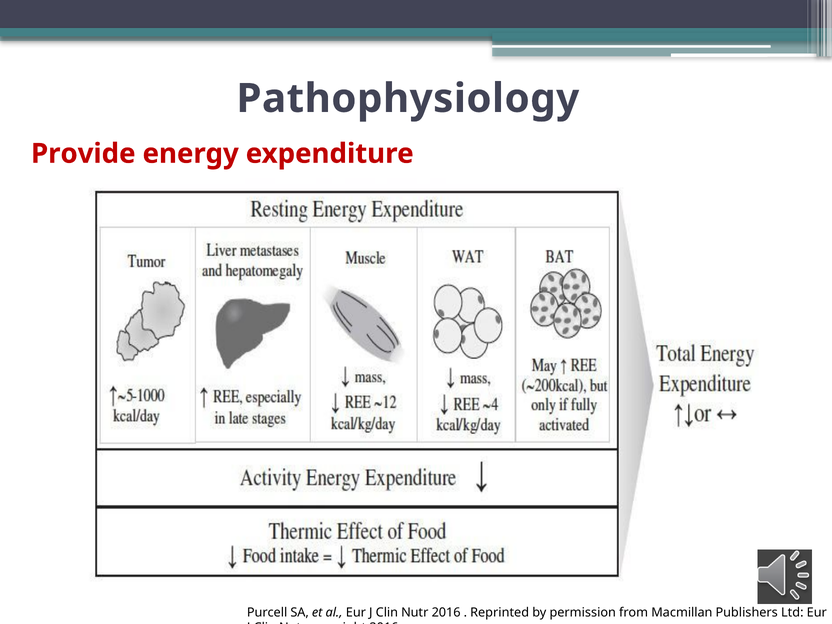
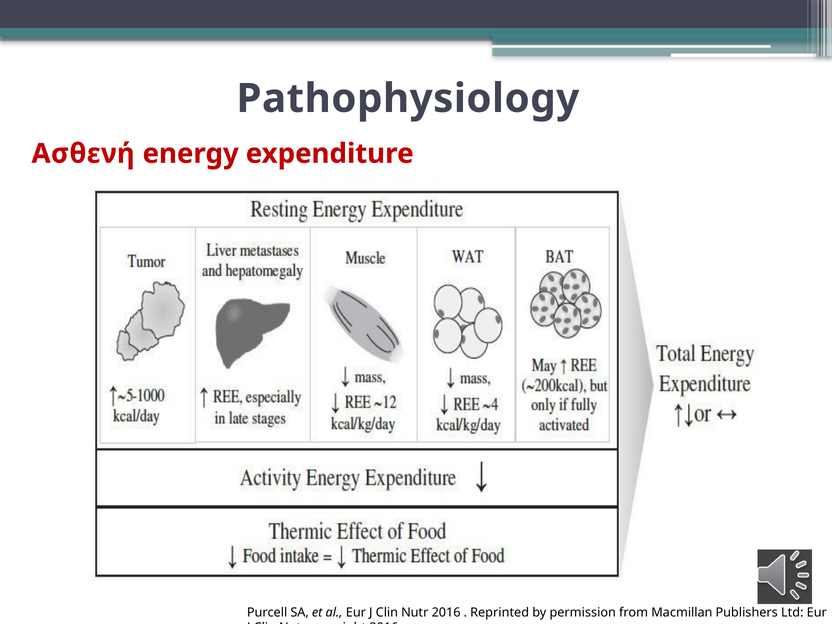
Provide: Provide -> Ασθενή (83, 154)
